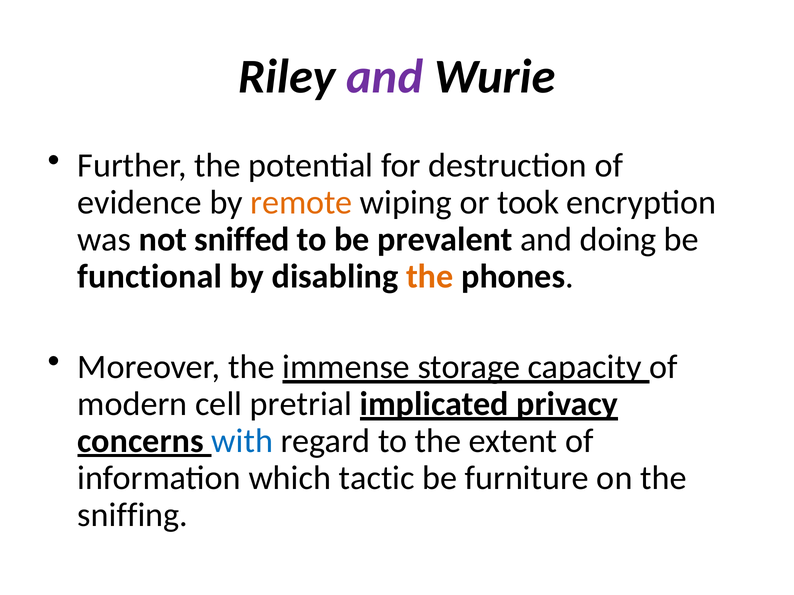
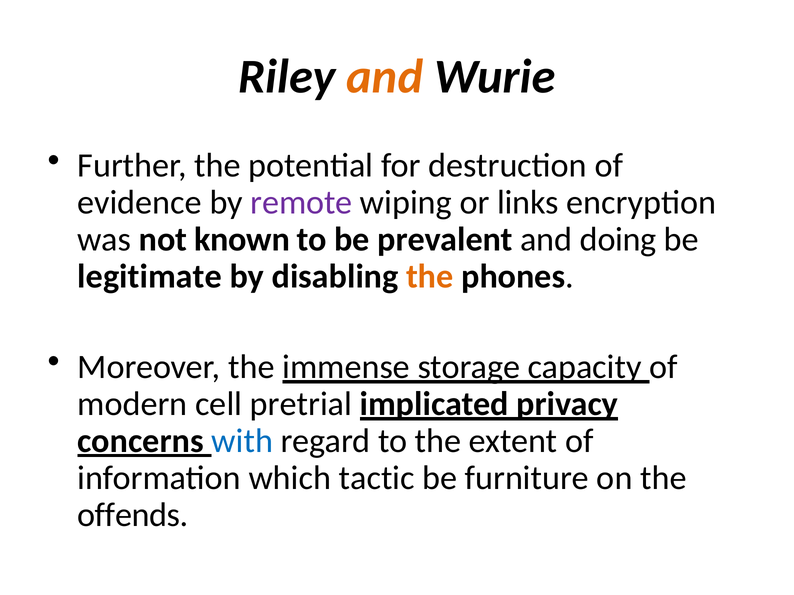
and colour: purple -> orange (385, 77)
remote colour: orange -> purple (301, 203)
took: took -> links (528, 203)
sniffed: sniffed -> known (242, 240)
functional: functional -> legitimate (150, 277)
sniffing: sniffing -> offends (133, 515)
